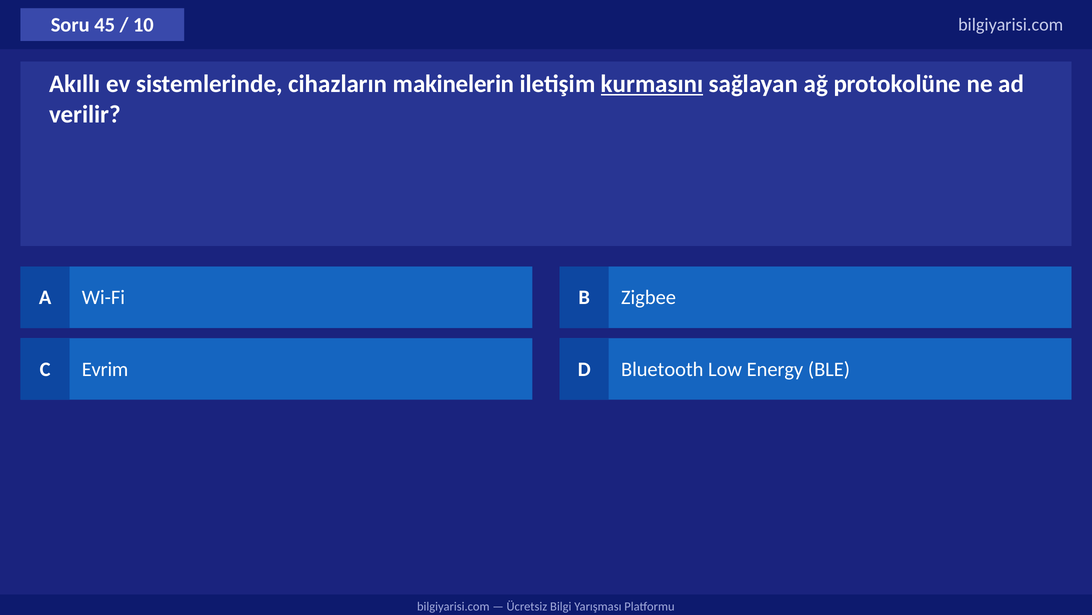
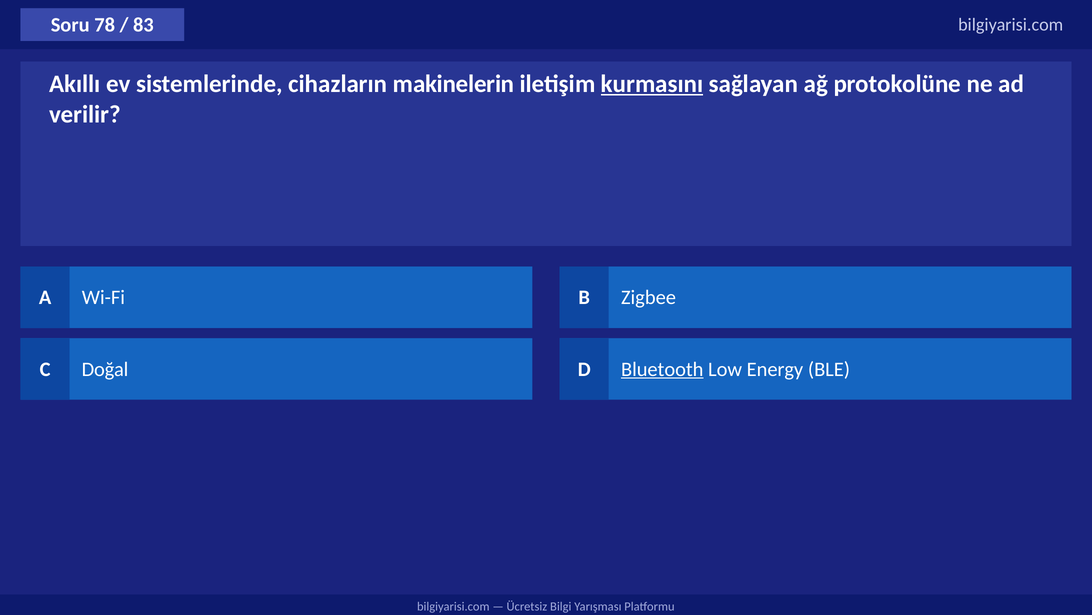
45: 45 -> 78 (105, 25)
10: 10 -> 83 (143, 25)
Evrim: Evrim -> Doğal (105, 369)
Bluetooth underline: none -> present (662, 369)
